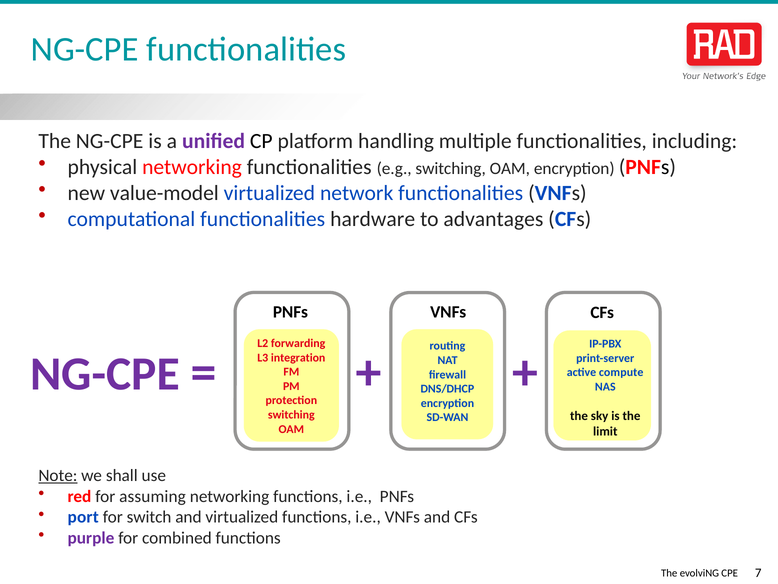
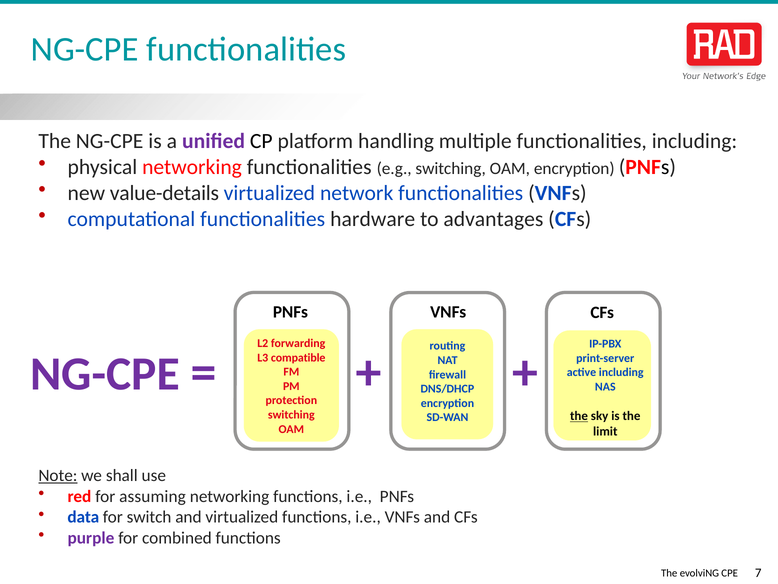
value-model: value-model -> value-details (164, 193)
integration: integration -> compatible (298, 357)
active compute: compute -> including (621, 372)
the underline: none -> present (579, 416)
port: port -> data (83, 517)
